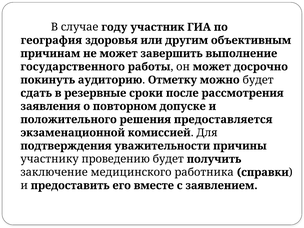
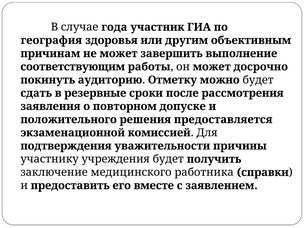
году: году -> года (114, 27)
государственного: государственного -> соответствующим (73, 67)
проведению: проведению -> учреждения (116, 159)
